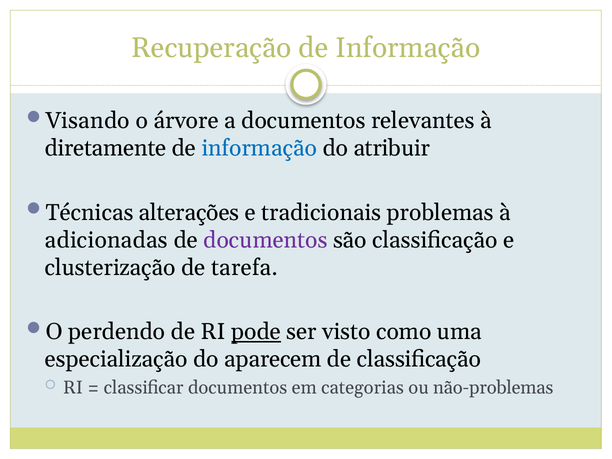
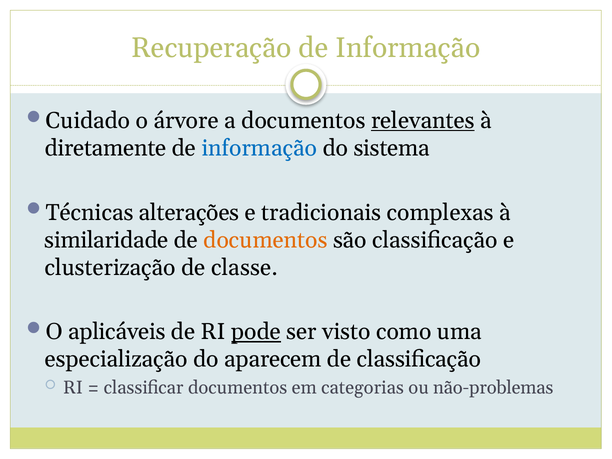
Visando: Visando -> Cuidado (88, 121)
relevantes underline: none -> present (423, 121)
atribuir: atribuir -> sistema (392, 148)
problemas: problemas -> complexas (440, 212)
adicionadas: adicionadas -> similaridade (107, 240)
documentos colour: purple -> orange (265, 240)
tarefa: tarefa -> classe (244, 268)
perdendo: perdendo -> aplicáveis (117, 332)
